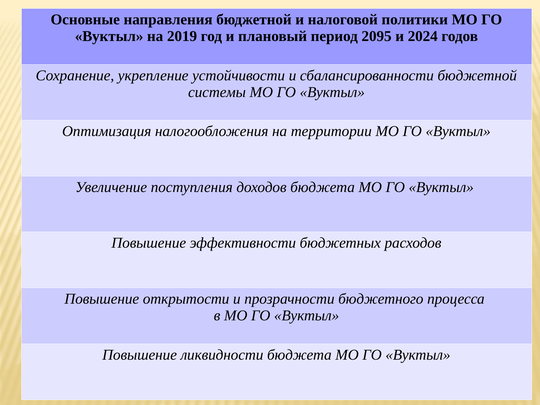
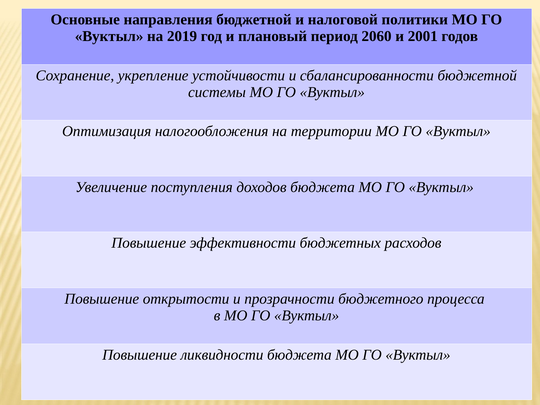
2095: 2095 -> 2060 (377, 36)
2024: 2024 -> 2001 (423, 36)
